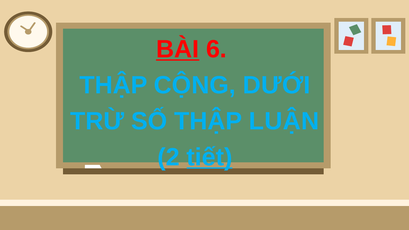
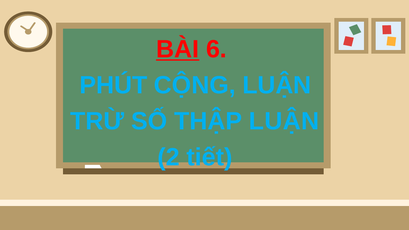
THẬP: THẬP -> PHÚT (113, 85)
CỘNG DƯỚI: DƯỚI -> LUẬN (277, 85)
tiết underline: present -> none (210, 157)
